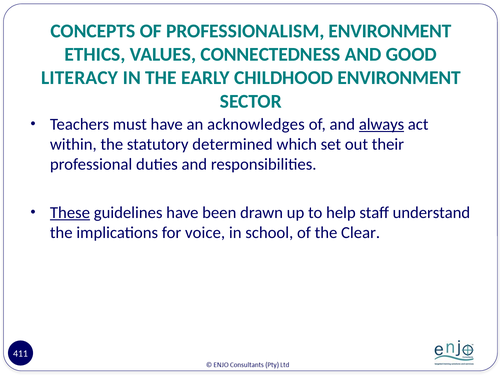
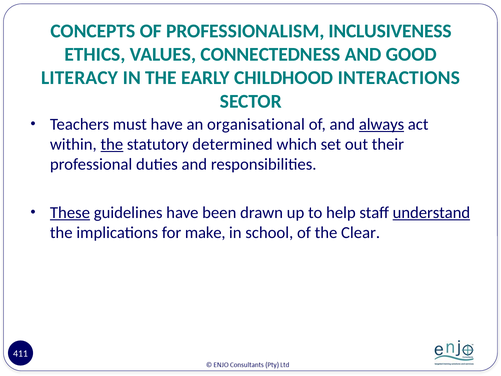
PROFESSIONALISM ENVIRONMENT: ENVIRONMENT -> INCLUSIVENESS (390, 31)
CHILDHOOD ENVIRONMENT: ENVIRONMENT -> INTERACTIONS (399, 78)
acknowledges: acknowledges -> organisational (256, 124)
the underline: none -> present (112, 144)
understand underline: none -> present (431, 212)
voice: voice -> make (205, 233)
